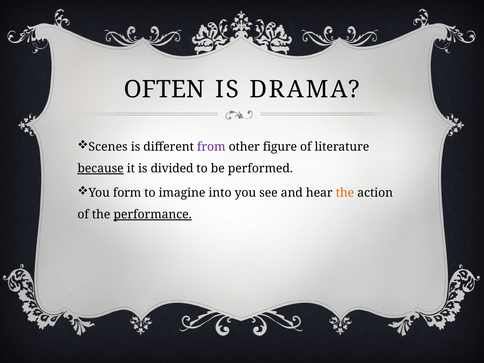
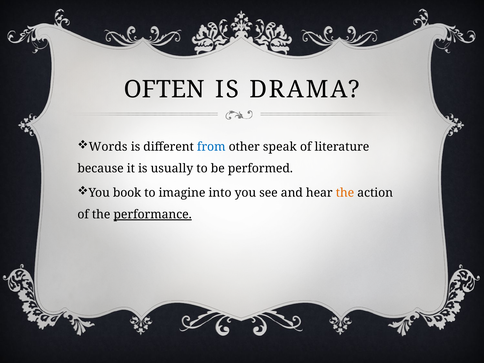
Scenes: Scenes -> Words (108, 147)
from colour: purple -> blue (211, 147)
figure: figure -> speak (280, 147)
because underline: present -> none (101, 169)
divided: divided -> usually (172, 169)
form: form -> book (127, 193)
